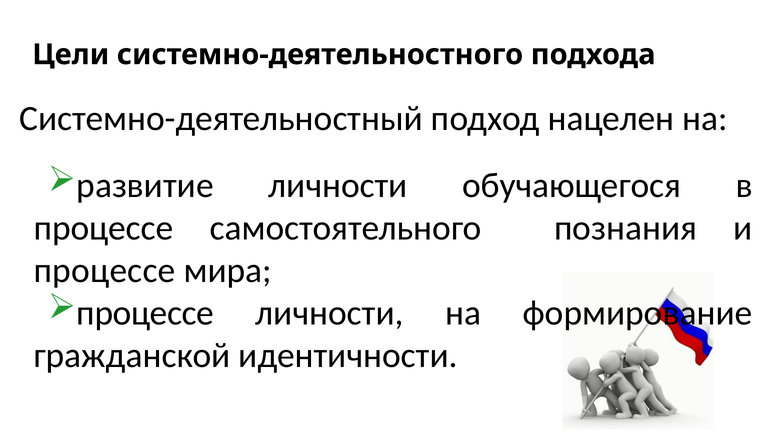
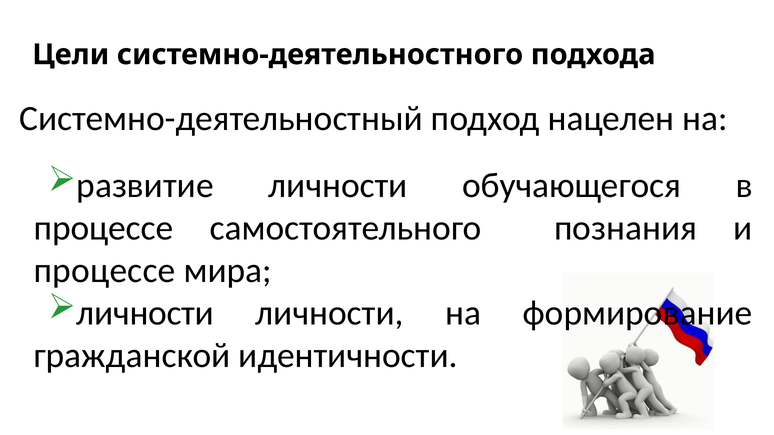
процессе: процессе -> личности (145, 313)
